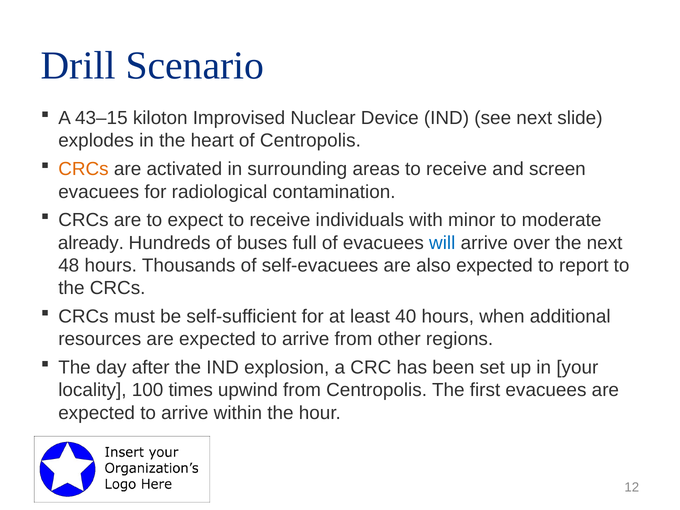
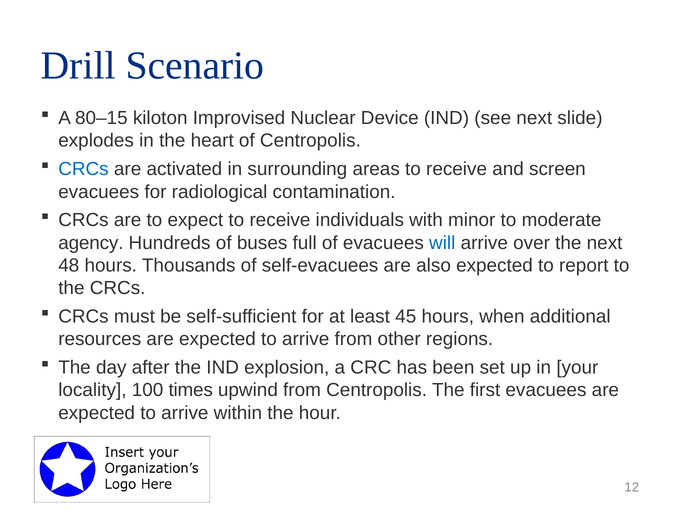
43–15: 43–15 -> 80–15 (101, 118)
CRCs colour: orange -> blue (83, 169)
already: already -> agency (91, 243)
40: 40 -> 45 (406, 316)
